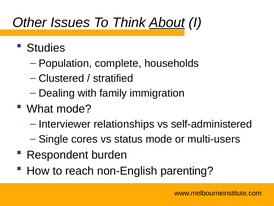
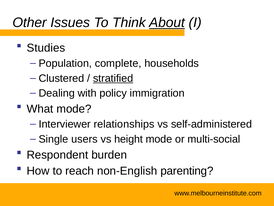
stratified underline: none -> present (113, 78)
family: family -> policy (113, 93)
cores: cores -> users (84, 139)
status: status -> height (129, 139)
multi-users: multi-users -> multi-social (214, 139)
